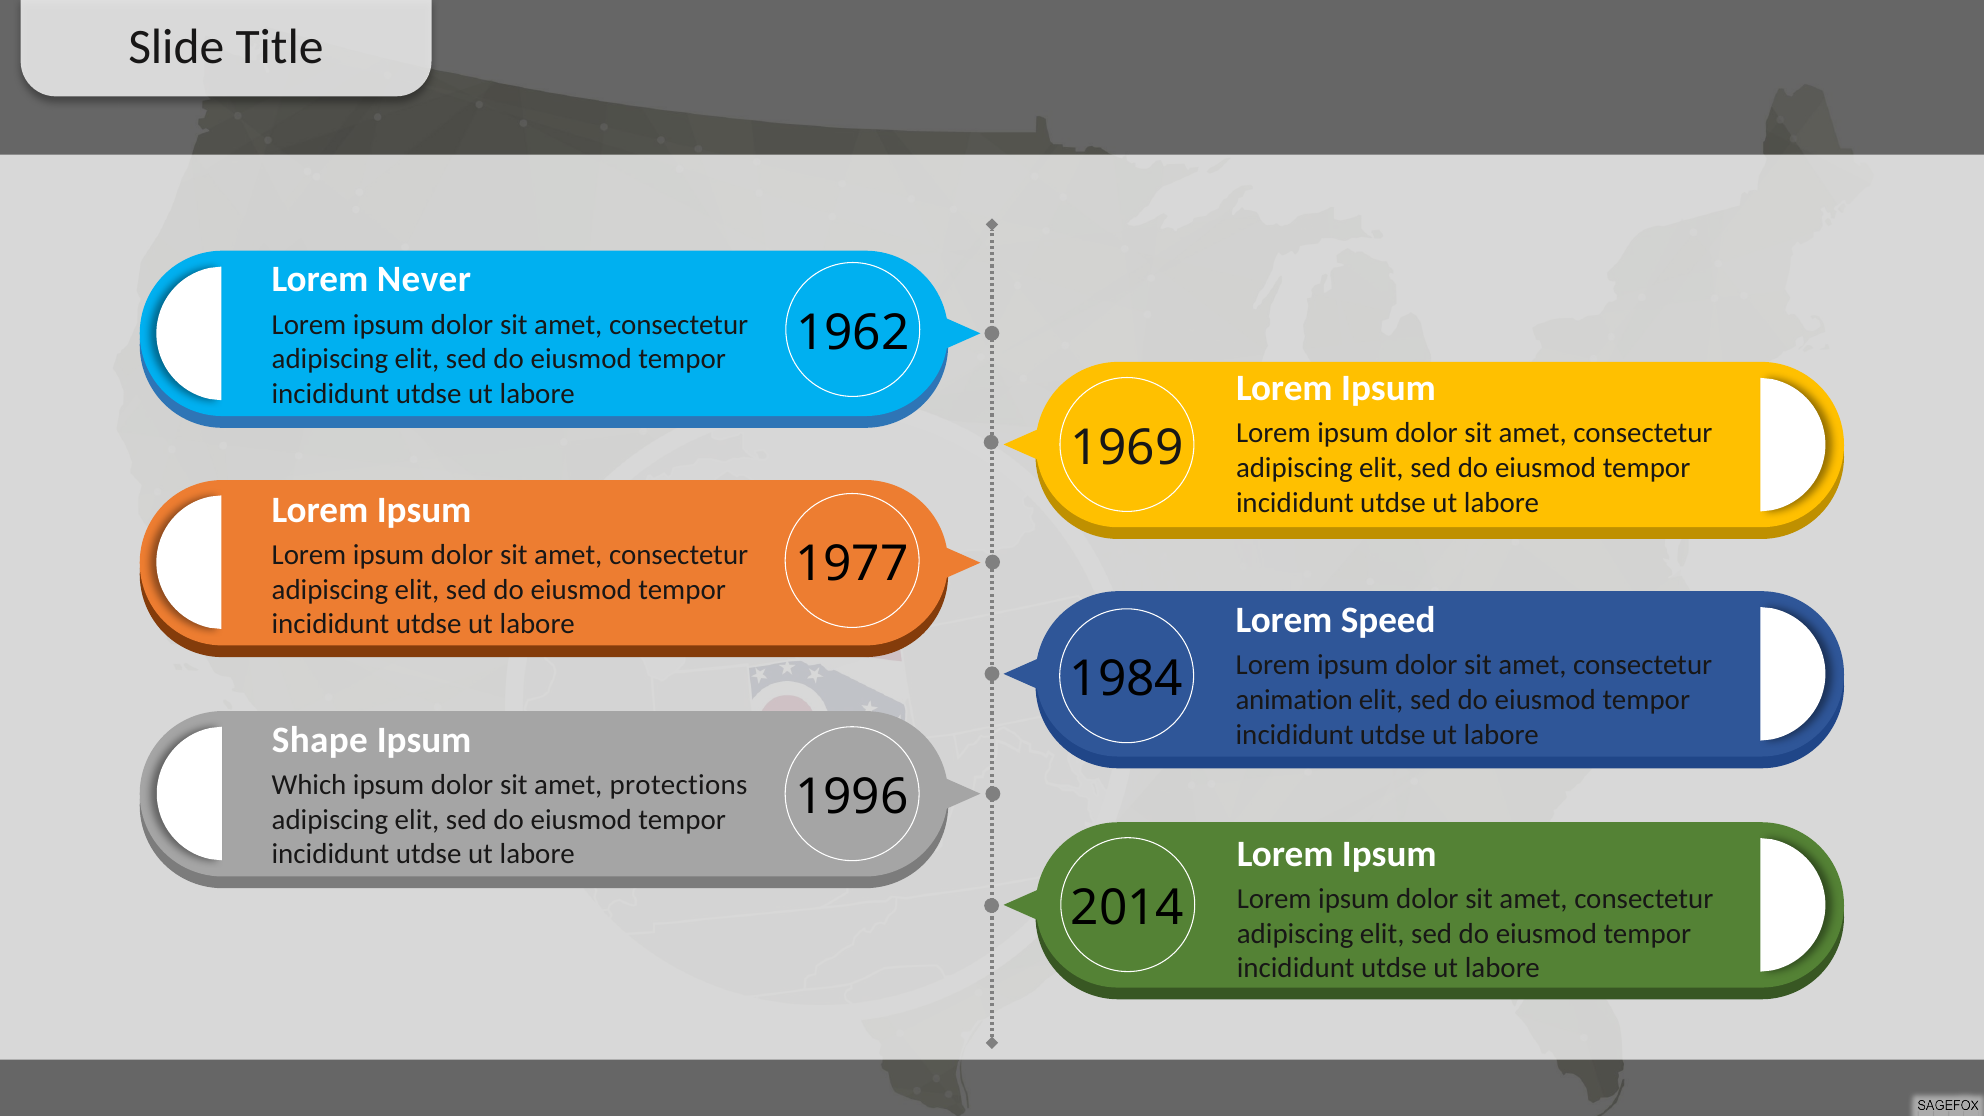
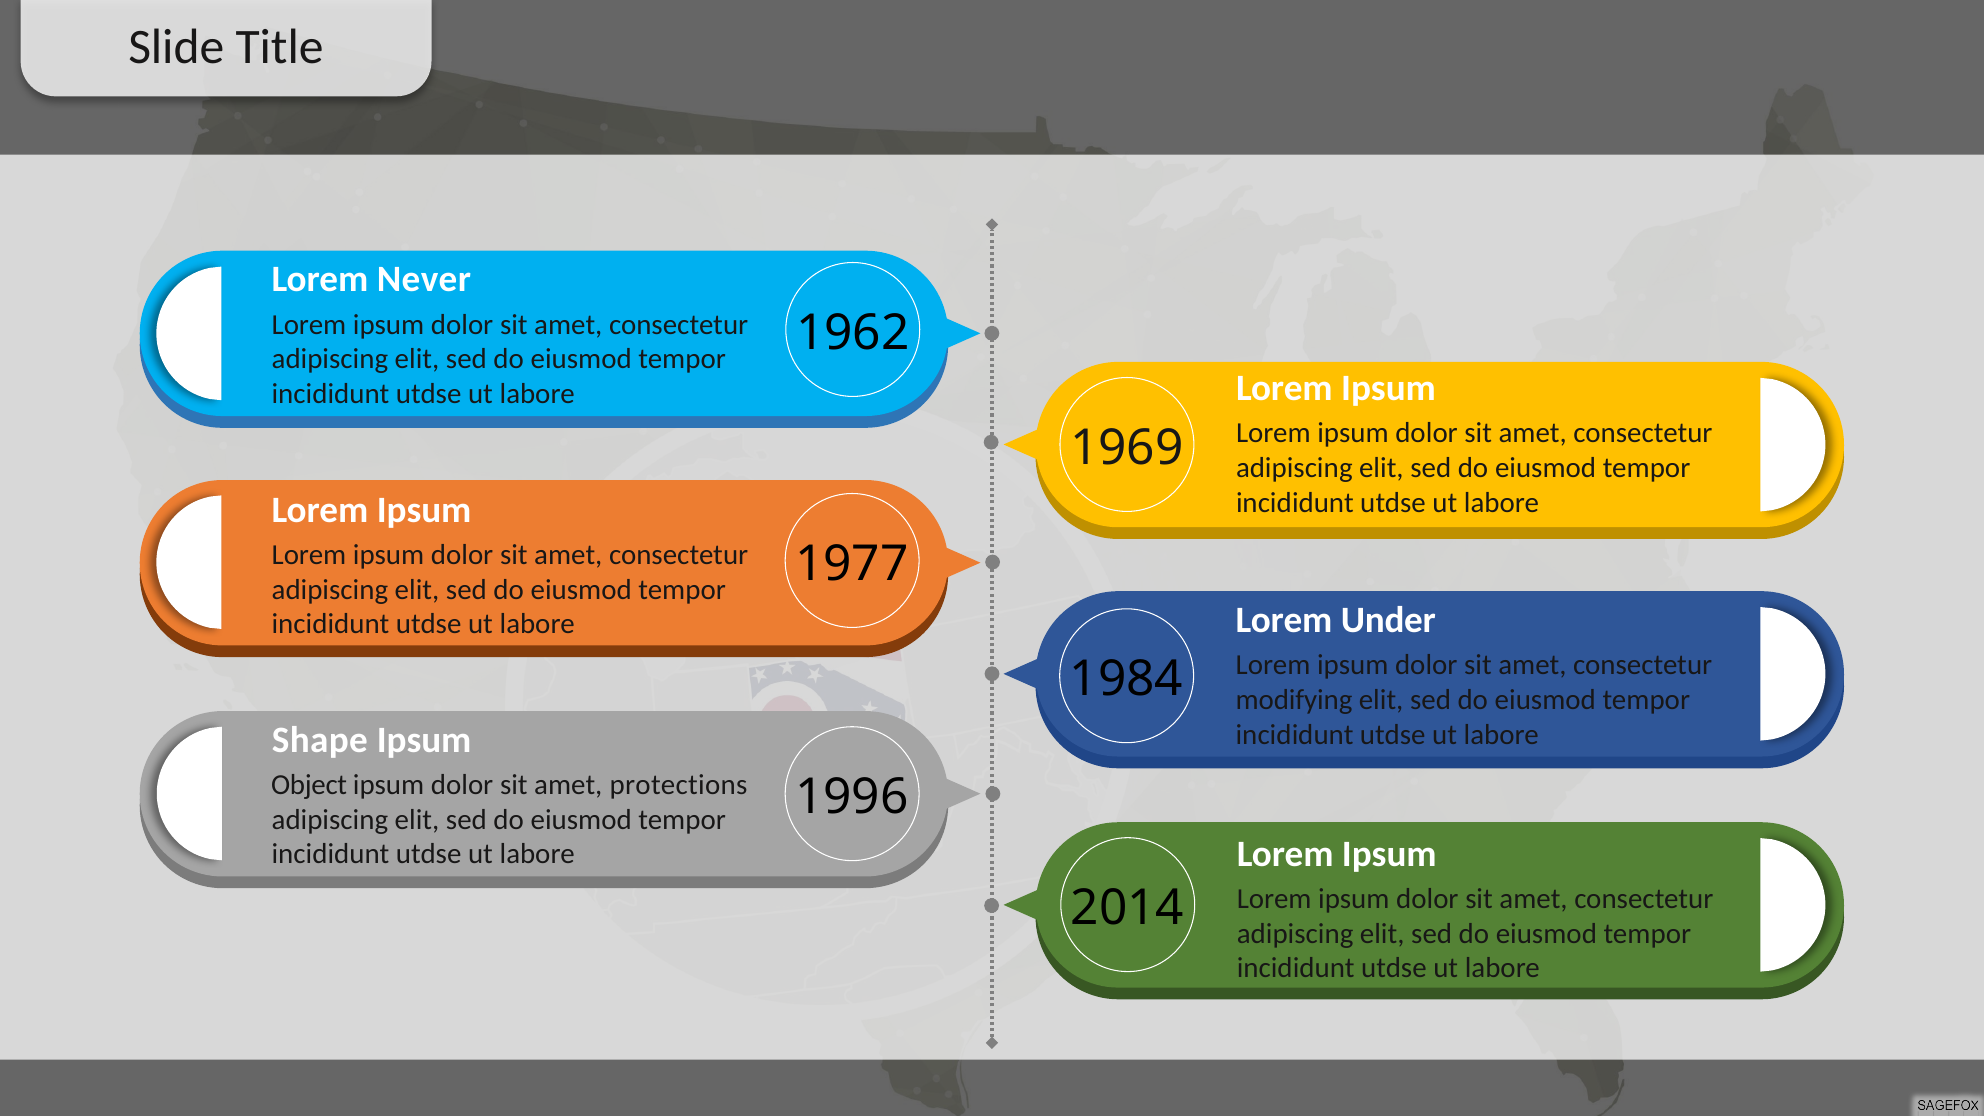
Speed: Speed -> Under (1388, 620)
animation: animation -> modifying (1294, 700)
Which: Which -> Object (309, 785)
